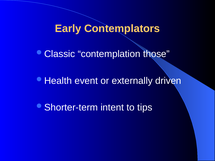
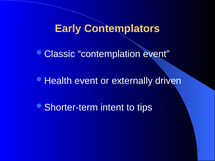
contemplation those: those -> event (156, 54)
